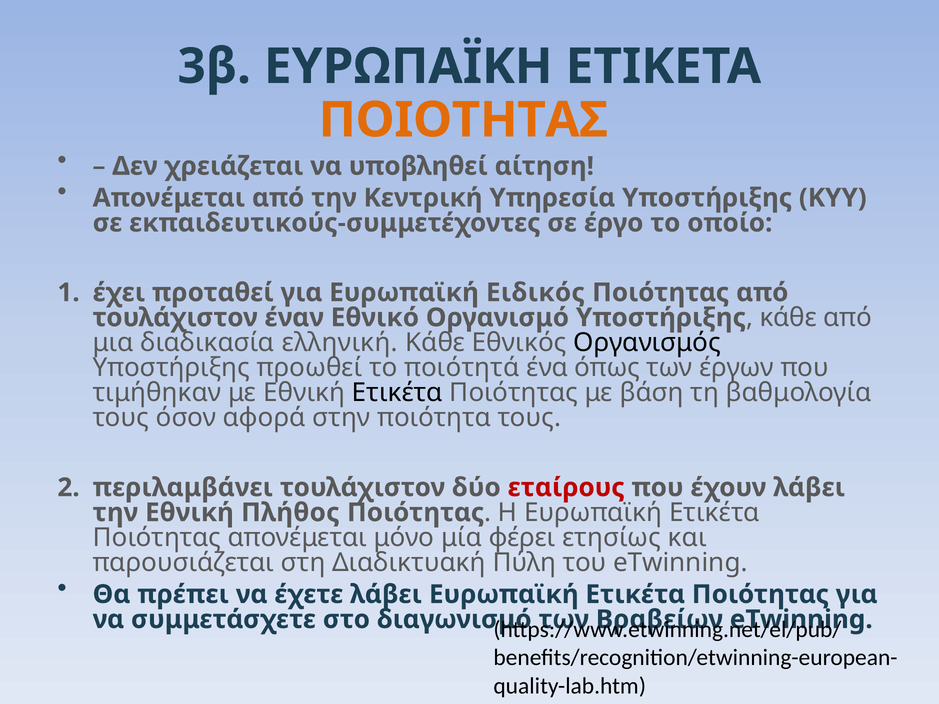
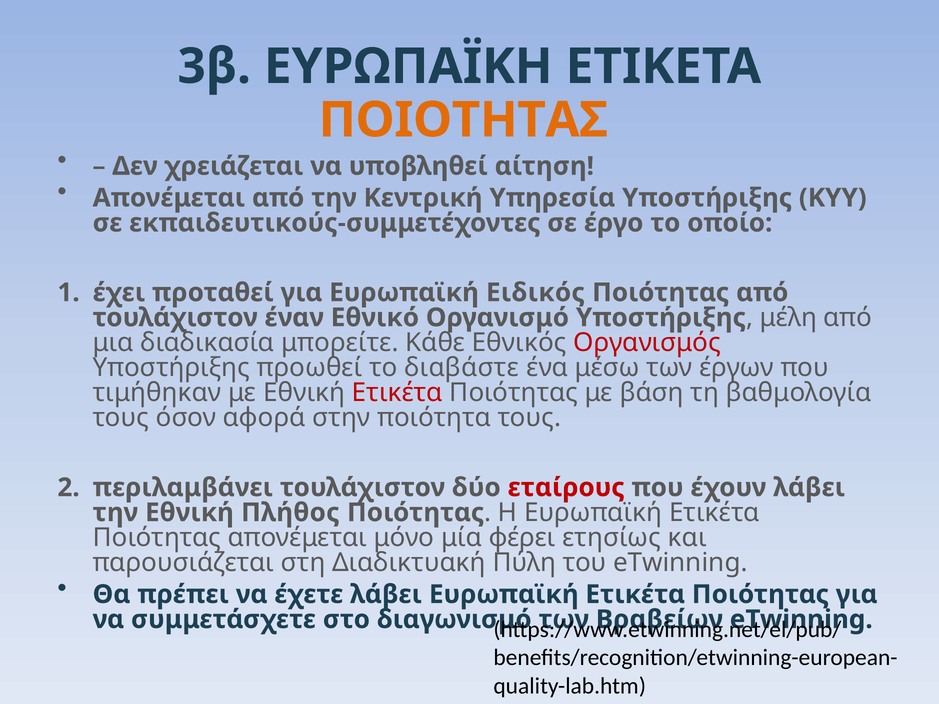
κάθε: κάθε -> μέλη (788, 318)
ελληνική: ελληνική -> μπορείτε (340, 343)
Οργανισμός colour: black -> red (647, 343)
ποιότητά: ποιότητά -> διαβάστε (462, 368)
όπως: όπως -> μέσω (607, 368)
Ετικέτα colour: black -> red (397, 393)
